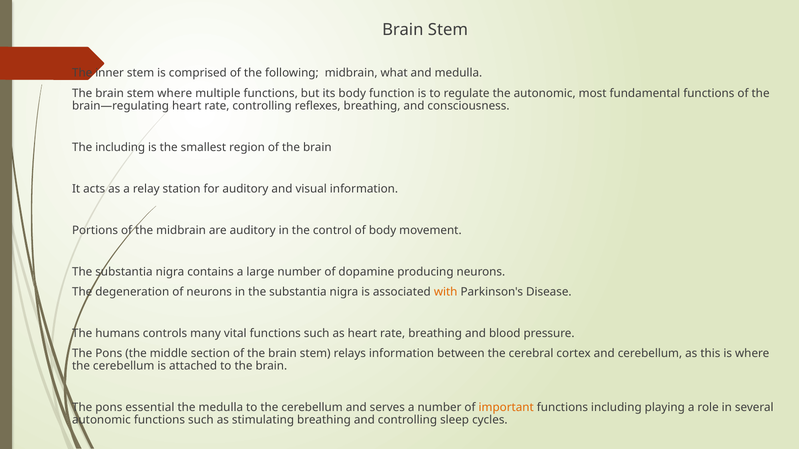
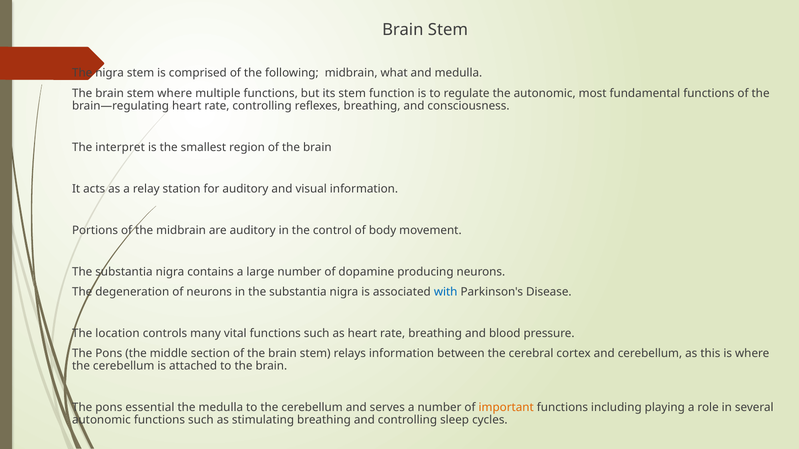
The inner: inner -> nigra (110, 73)
its body: body -> stem (352, 93)
The including: including -> interpret (120, 147)
with colour: orange -> blue (446, 292)
humans: humans -> location (117, 334)
